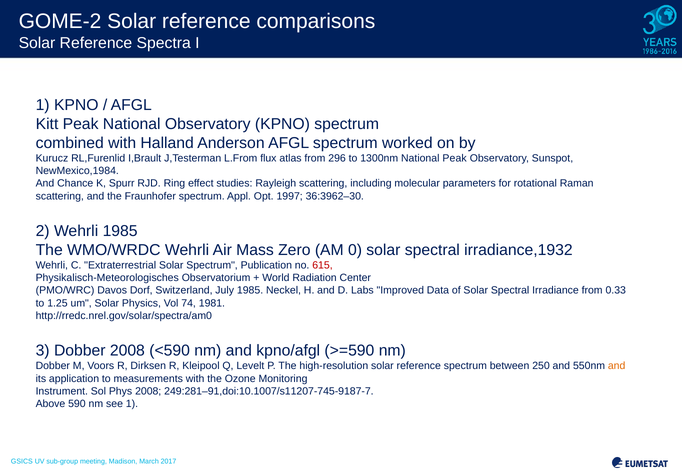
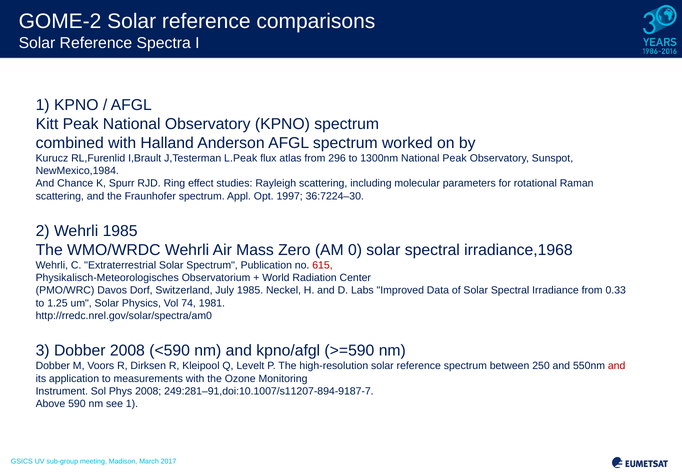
L.From: L.From -> L.Peak (241, 158)
36:3962–30: 36:3962–30 -> 36:7224–30 (335, 196)
irradiance,1932: irradiance,1932 -> irradiance,1968 (518, 250)
and colour: orange -> red (617, 366)
249:281–91,doi:10.1007/s11207-745-9187-7: 249:281–91,doi:10.1007/s11207-745-9187-7 -> 249:281–91,doi:10.1007/s11207-894-9187-7 (269, 391)
